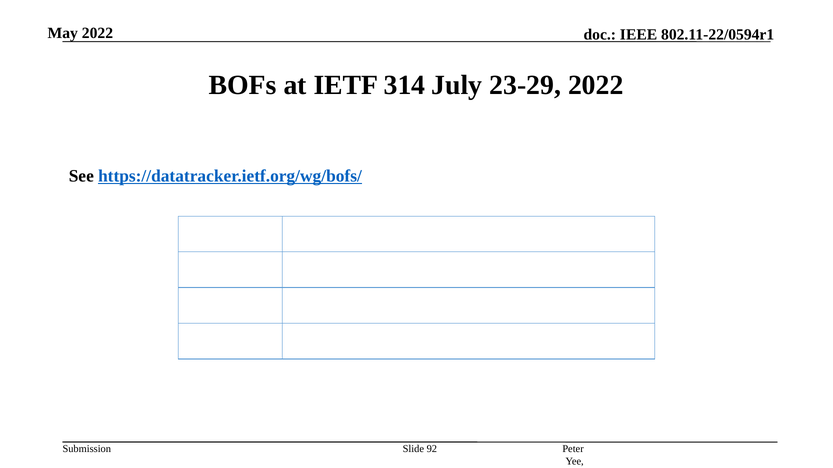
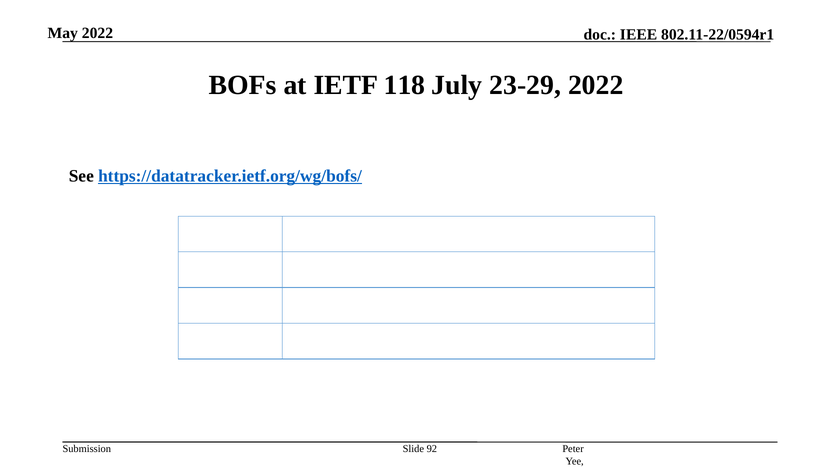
314: 314 -> 118 (405, 85)
